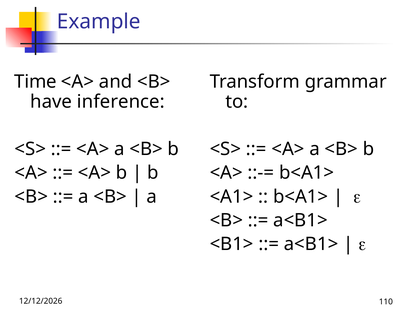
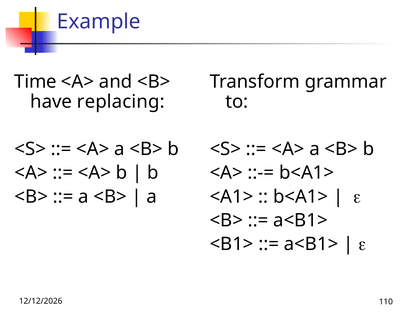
inference: inference -> replacing (121, 102)
